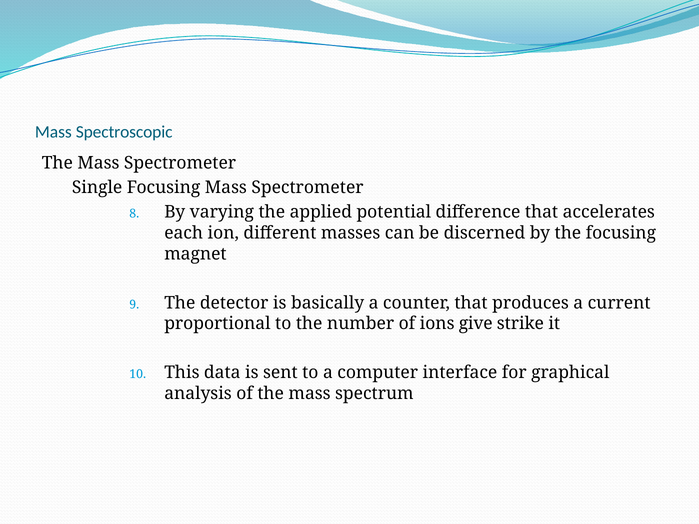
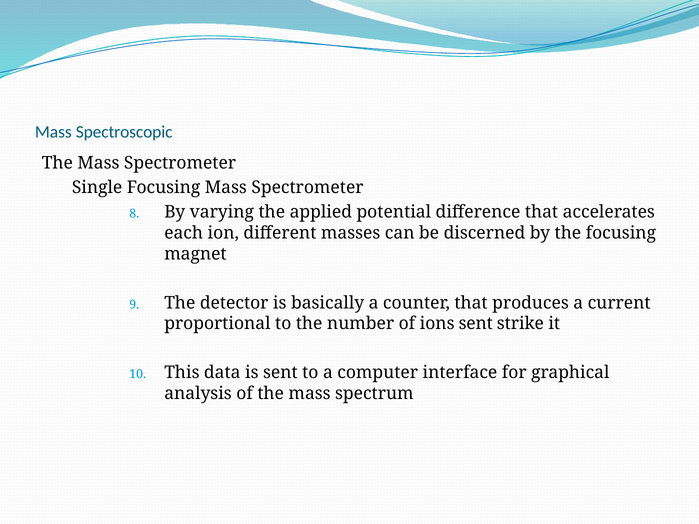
ions give: give -> sent (476, 324)
